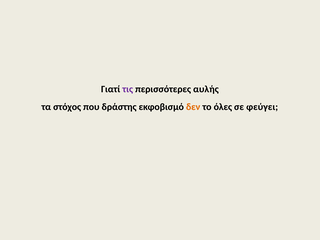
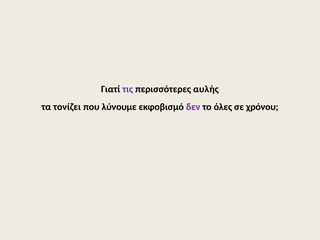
στόχος: στόχος -> τονίζει (67, 107)
δράστης: δράστης -> λύνουμε (119, 107)
δεν colour: orange -> purple (193, 107)
φεύγει: φεύγει -> χρόνου (262, 107)
